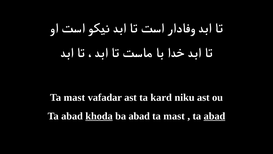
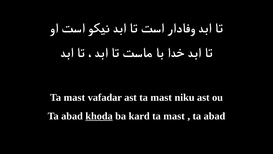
ast ta kard: kard -> mast (161, 97)
ba abad: abad -> kard (139, 116)
abad underline: present -> none (214, 116)
